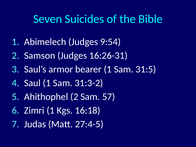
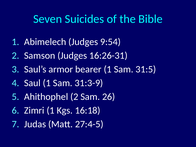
31:3-2: 31:3-2 -> 31:3-9 (89, 83)
57: 57 -> 26 (109, 97)
